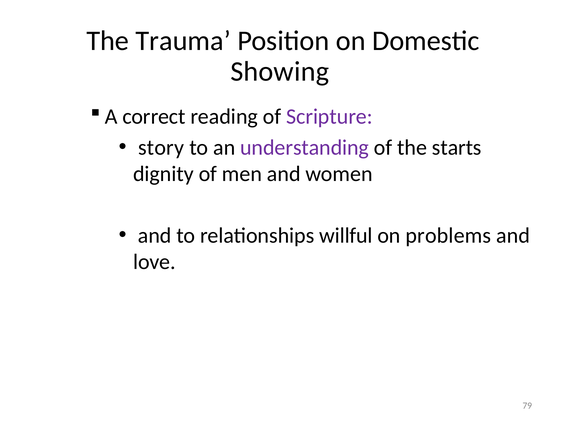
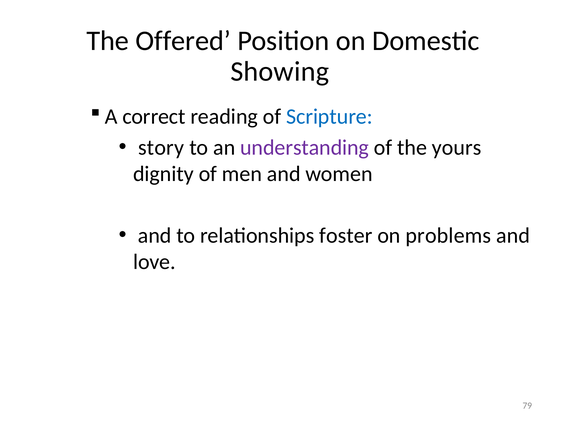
Trauma: Trauma -> Offered (183, 41)
Scripture colour: purple -> blue (329, 117)
starts: starts -> yours (457, 147)
willful: willful -> foster (346, 235)
